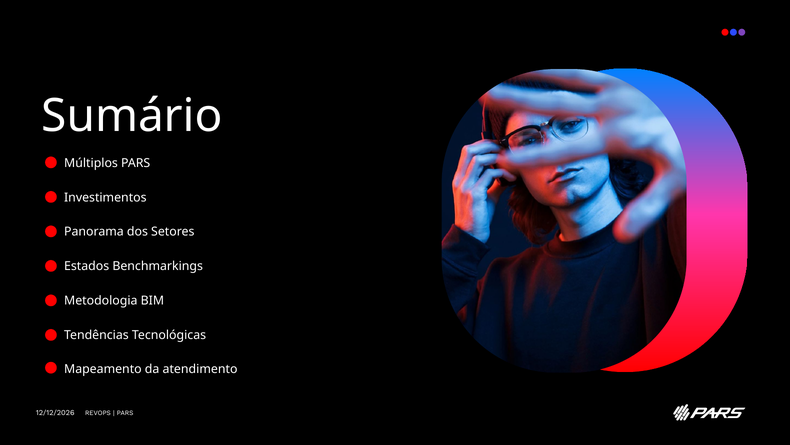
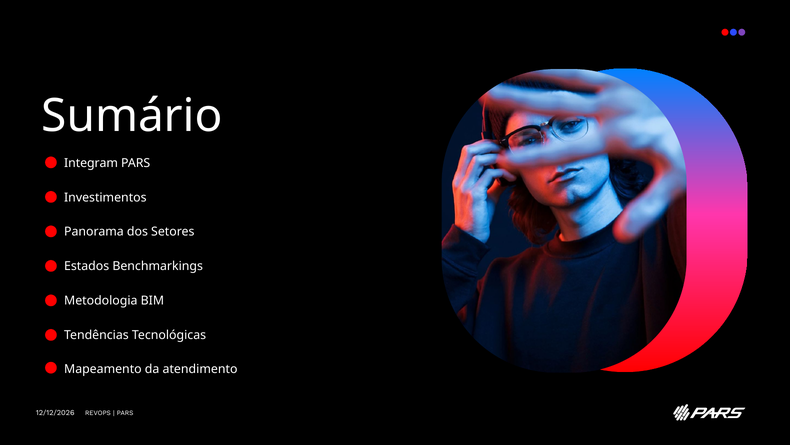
Múltiplos: Múltiplos -> Integram (91, 163)
